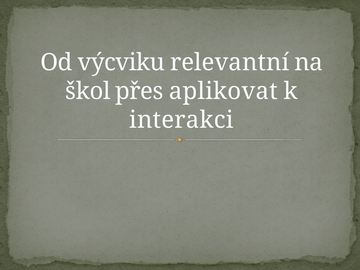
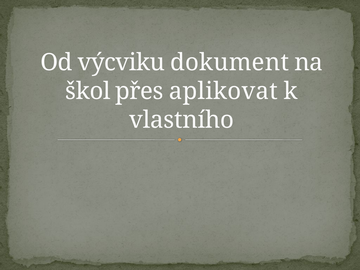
relevantní: relevantní -> dokument (230, 62)
interakci: interakci -> vlastního (182, 120)
